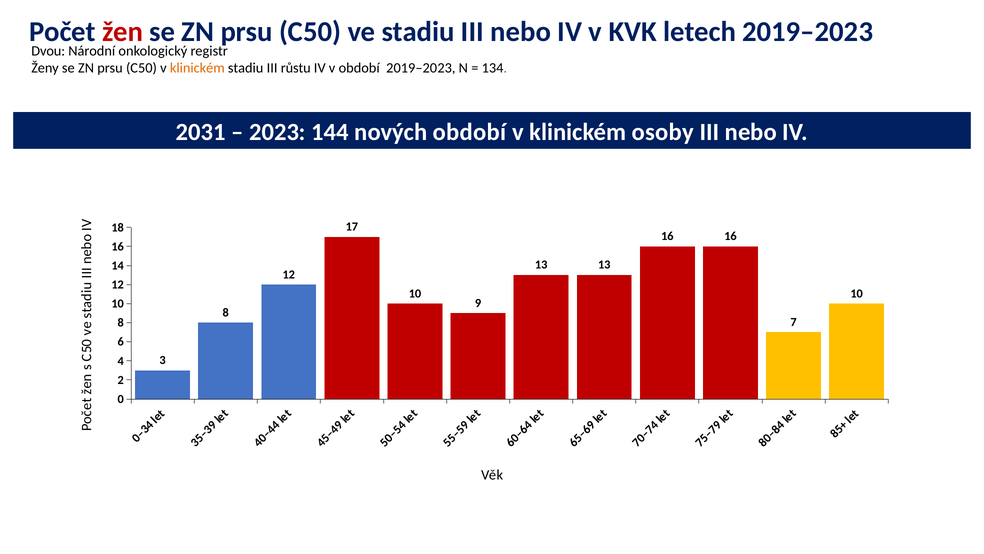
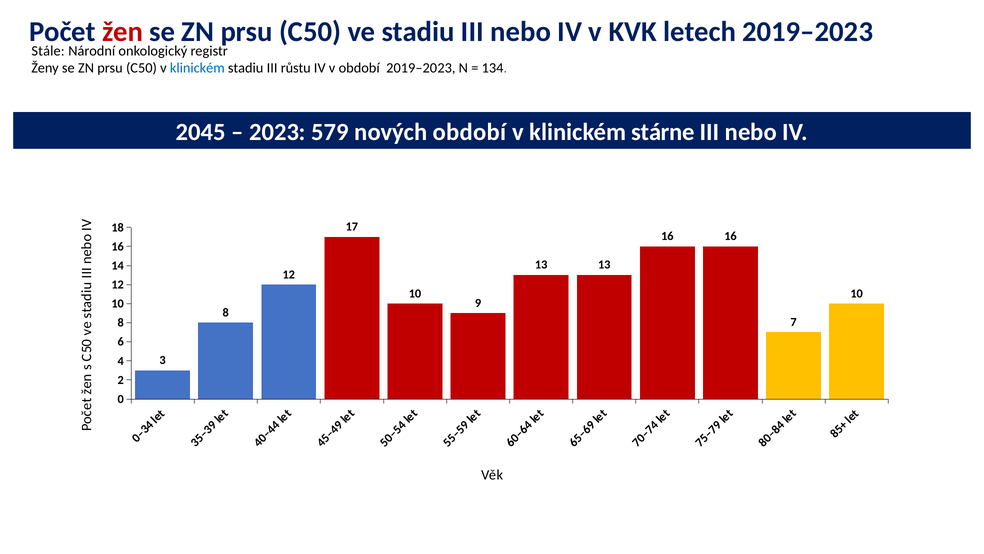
Dvou: Dvou -> Stále (48, 51)
klinickém colour: orange -> blue (197, 68)
2031: 2031 -> 2045 (201, 132)
144: 144 -> 579 (330, 132)
osoby: osoby -> stárne (663, 132)
